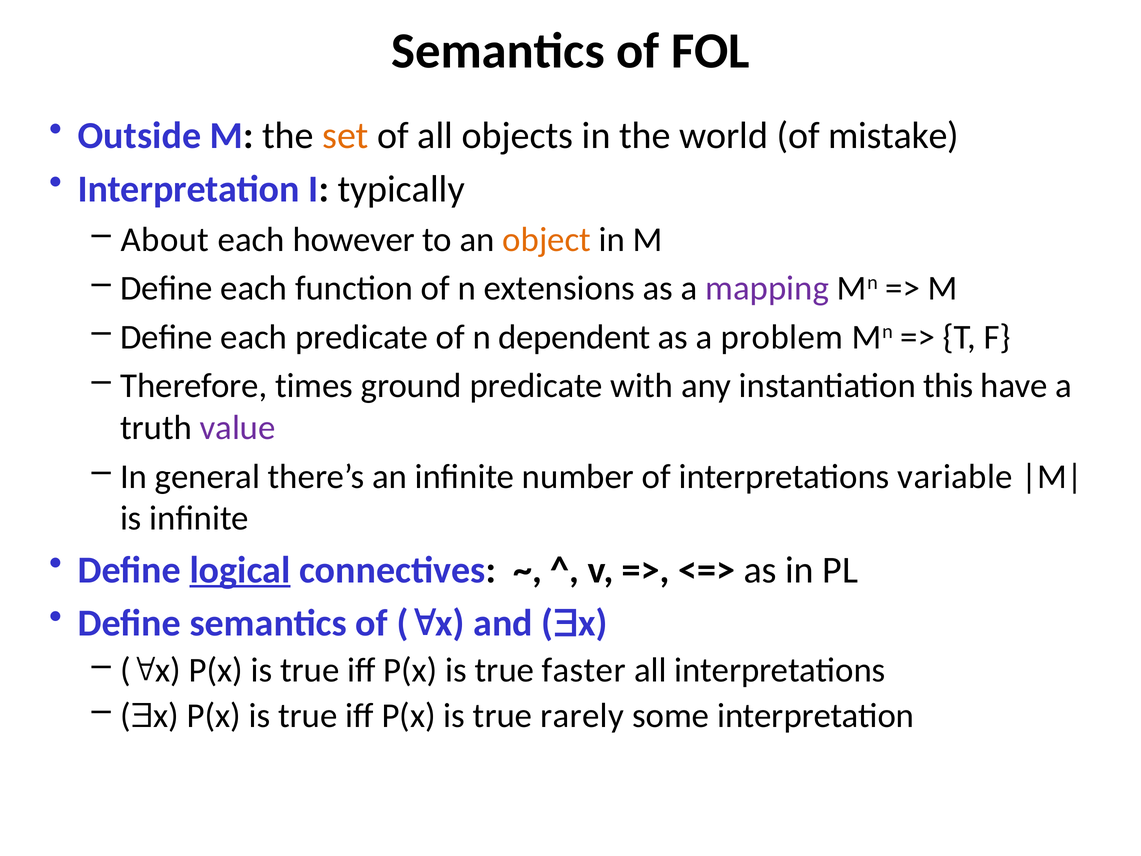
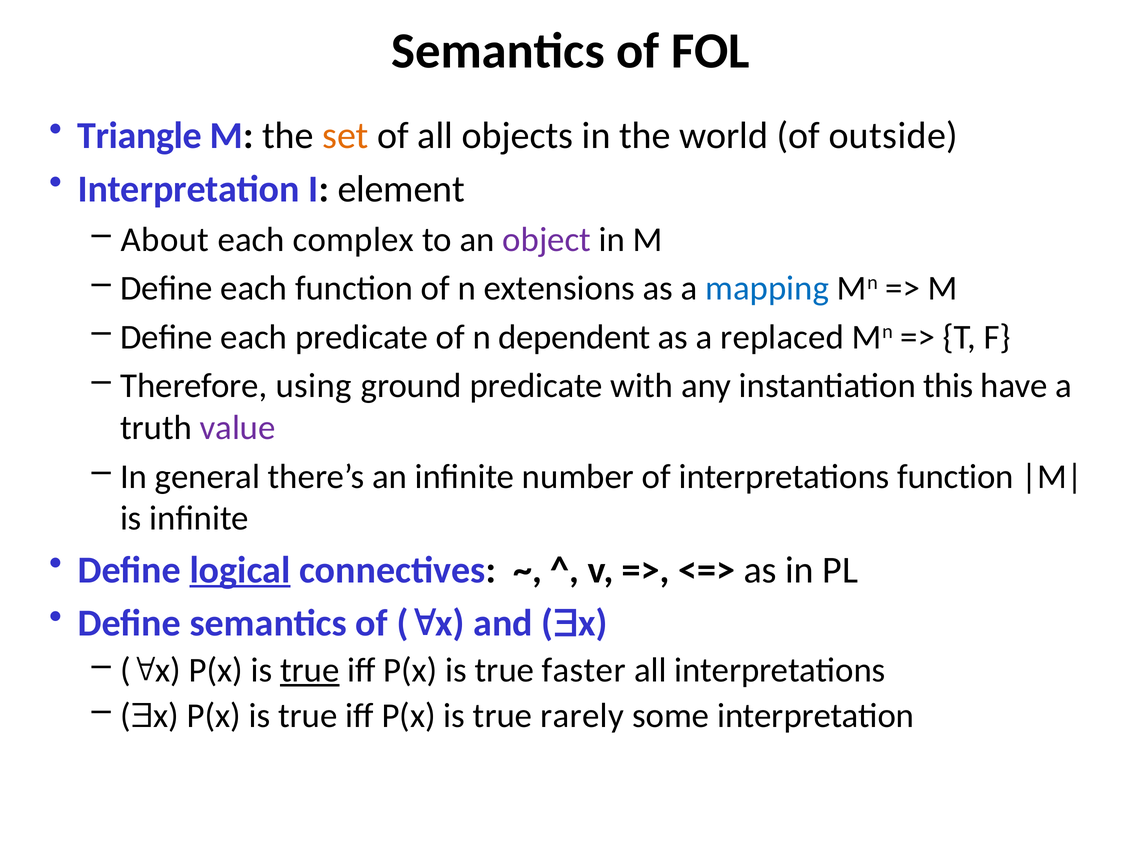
Outside: Outside -> Triangle (140, 136)
mistake: mistake -> outside (893, 136)
typically: typically -> element (401, 189)
however: however -> complex (353, 239)
object colour: orange -> purple (547, 239)
mapping colour: purple -> blue (767, 288)
problem: problem -> replaced (782, 337)
times: times -> using (314, 386)
interpretations variable: variable -> function (955, 476)
true underline: none -> present (310, 670)
